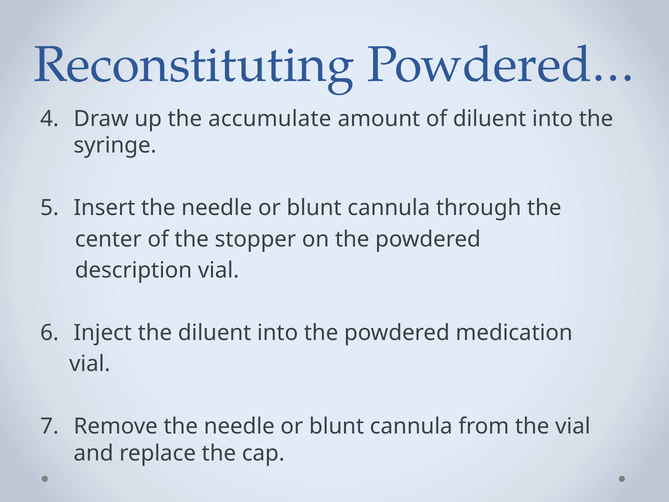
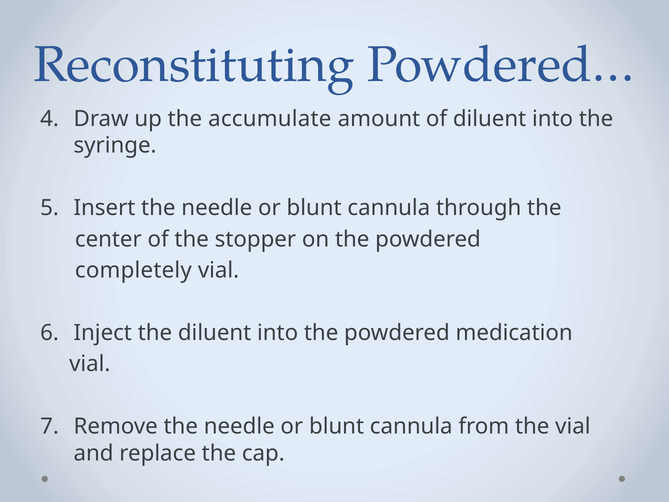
description: description -> completely (133, 270)
